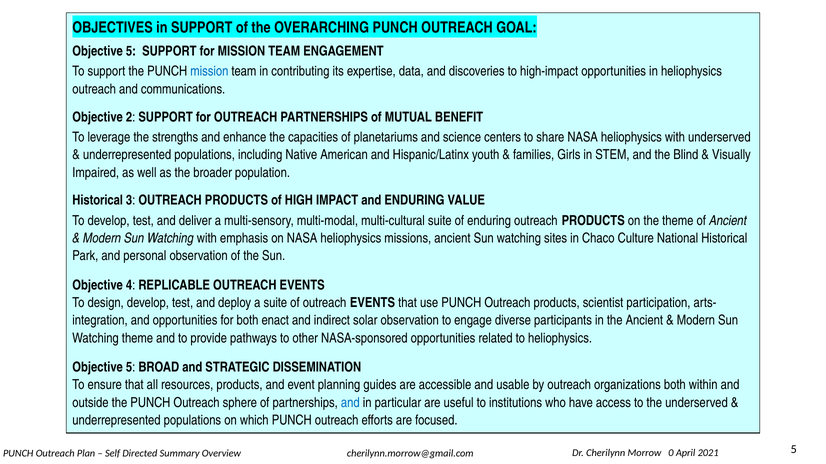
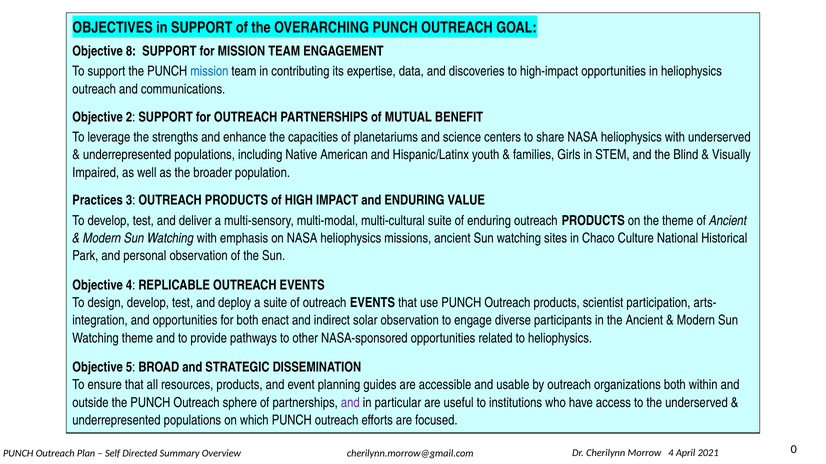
5: 5 -> 8 (131, 51)
Historical: Historical -> Practices (98, 201)
and colour: blue -> purple (350, 403)
Morrow 0: 0 -> 4 (671, 453)
cherilynn.morrow@gmail.com 5: 5 -> 0 (794, 450)
